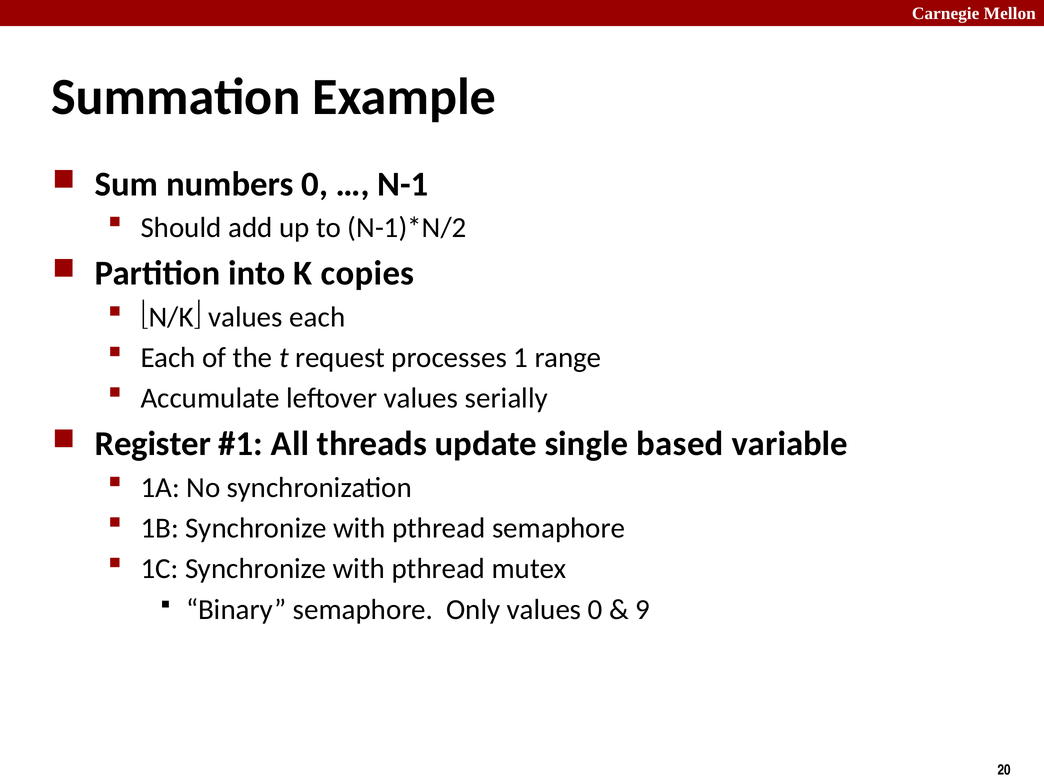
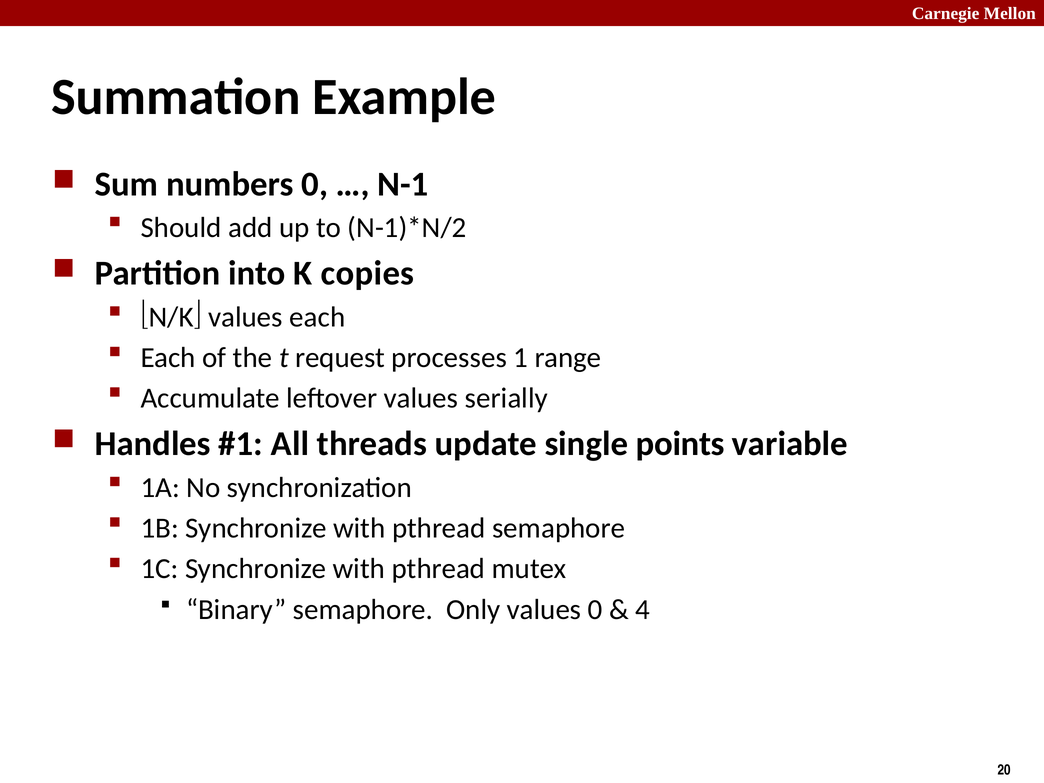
Register: Register -> Handles (153, 444)
based: based -> points (680, 444)
9: 9 -> 4 (643, 609)
